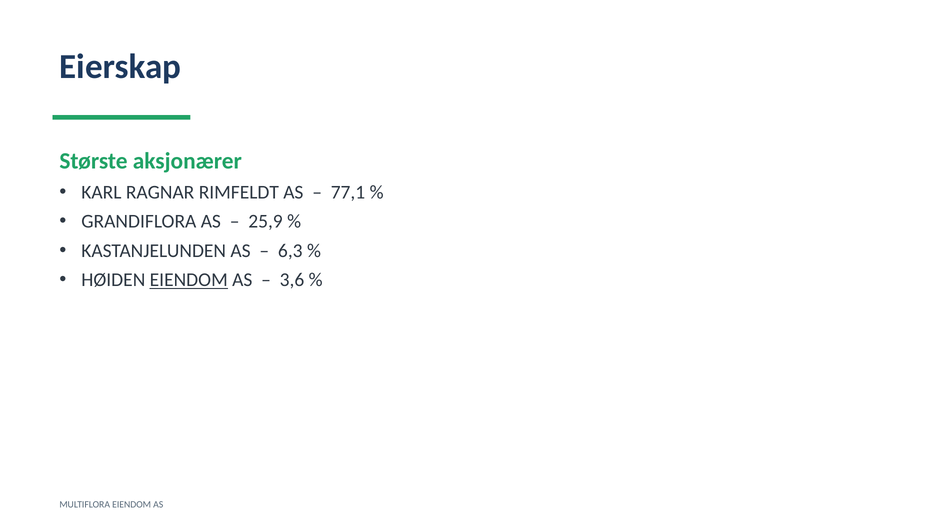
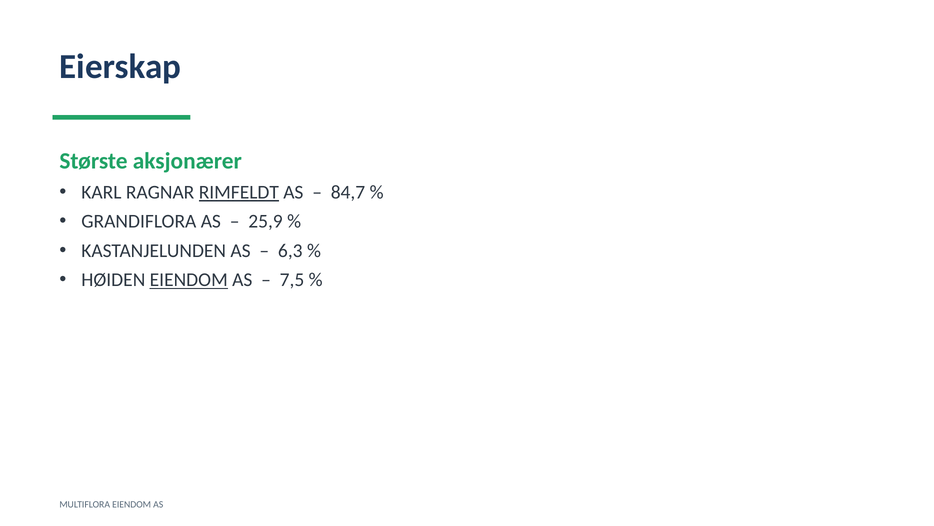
RIMFELDT underline: none -> present (239, 192)
77,1: 77,1 -> 84,7 (348, 192)
3,6: 3,6 -> 7,5 (292, 280)
